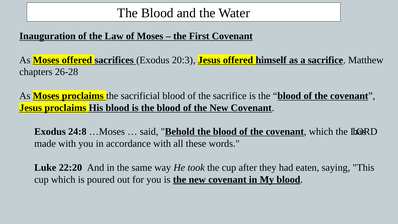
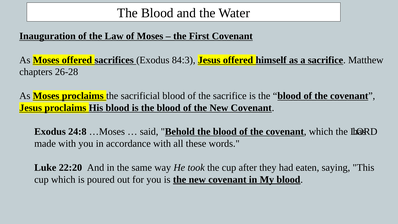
20:3: 20:3 -> 84:3 (184, 60)
